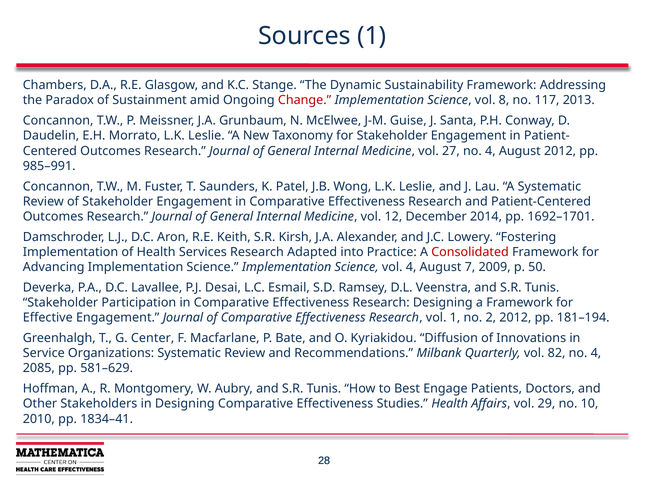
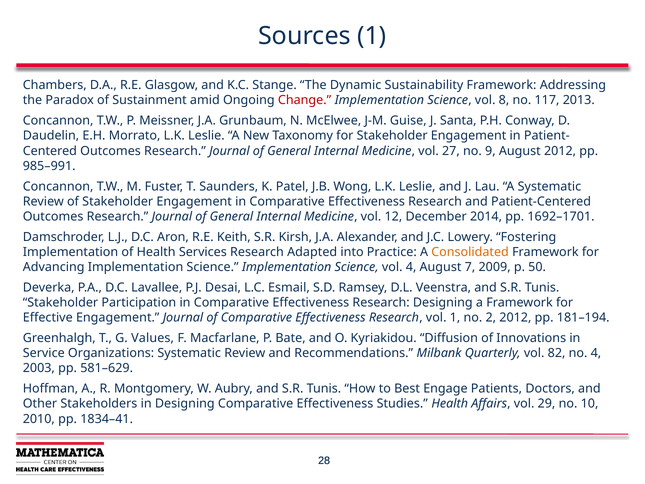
27 no 4: 4 -> 9 (490, 151)
Consolidated colour: red -> orange (470, 252)
Center: Center -> Values (153, 338)
2085: 2085 -> 2003 (39, 368)
